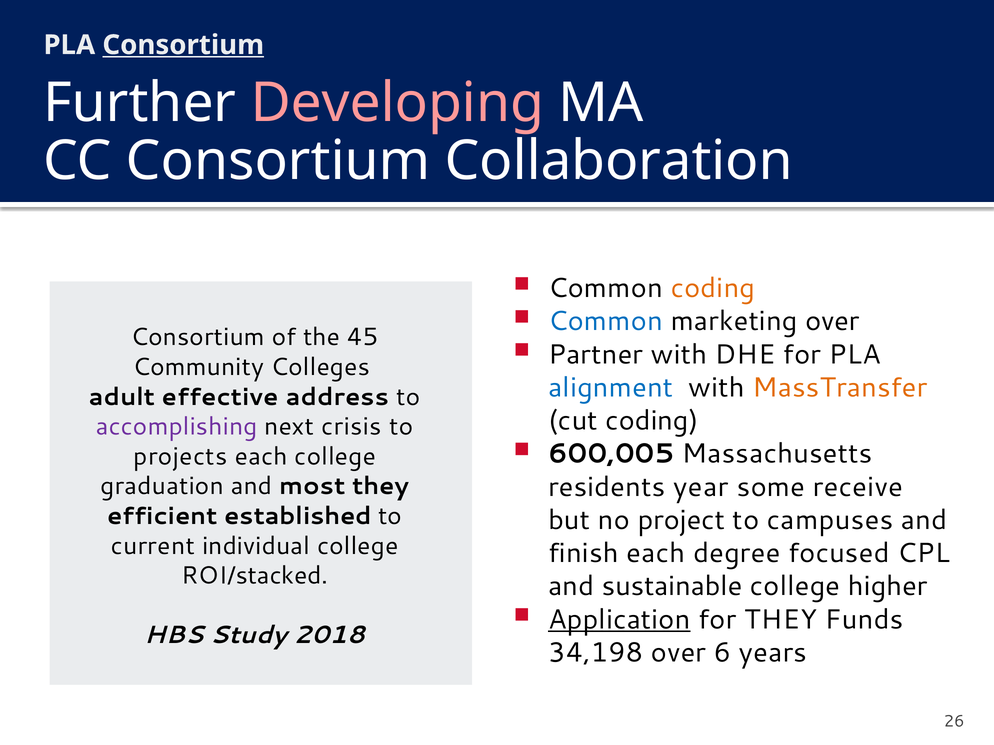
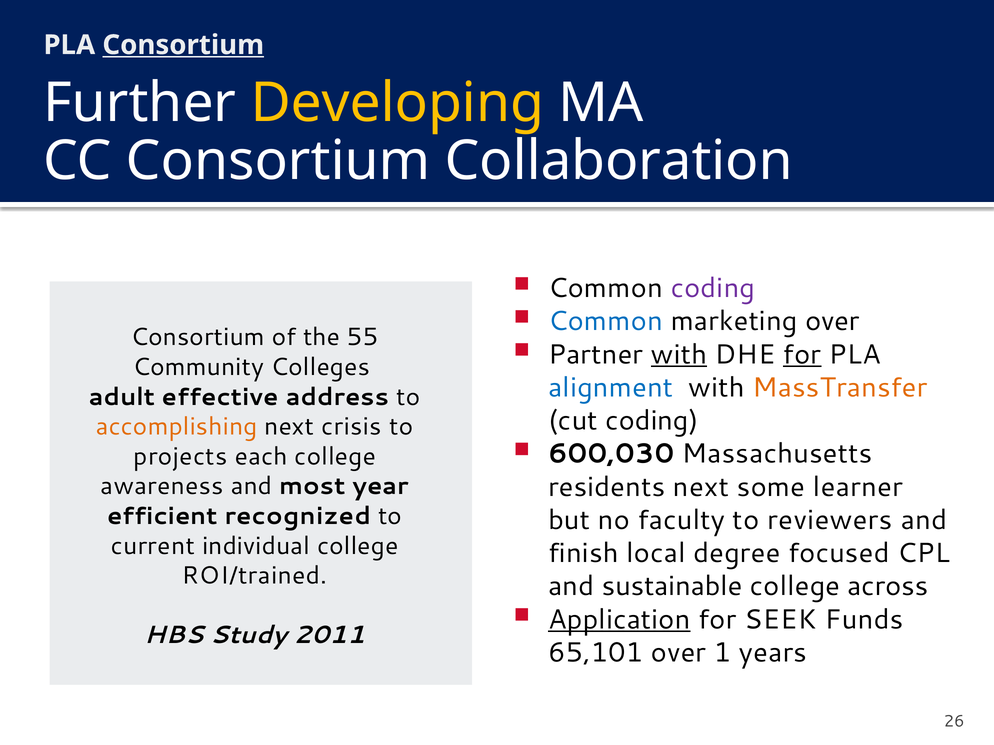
Developing colour: pink -> yellow (397, 103)
coding colour: orange -> purple (713, 288)
45: 45 -> 55 (363, 338)
with underline: none -> present (679, 355)
for underline: none -> present (802, 355)
accomplishing colour: purple -> orange (177, 427)
600,005: 600,005 -> 600,030 (611, 454)
residents year: year -> next (701, 487)
receive: receive -> learner (858, 487)
graduation: graduation -> awareness (162, 487)
most they: they -> year (381, 487)
established: established -> recognized (298, 516)
project: project -> faculty (681, 520)
campuses: campuses -> reviewers (830, 520)
finish each: each -> local (656, 554)
ROI/stacked: ROI/stacked -> ROI/trained (254, 576)
higher: higher -> across (888, 587)
for THEY: THEY -> SEEK (781, 620)
2018: 2018 -> 2011 (329, 636)
34,198: 34,198 -> 65,101 (596, 653)
6: 6 -> 1 (723, 653)
